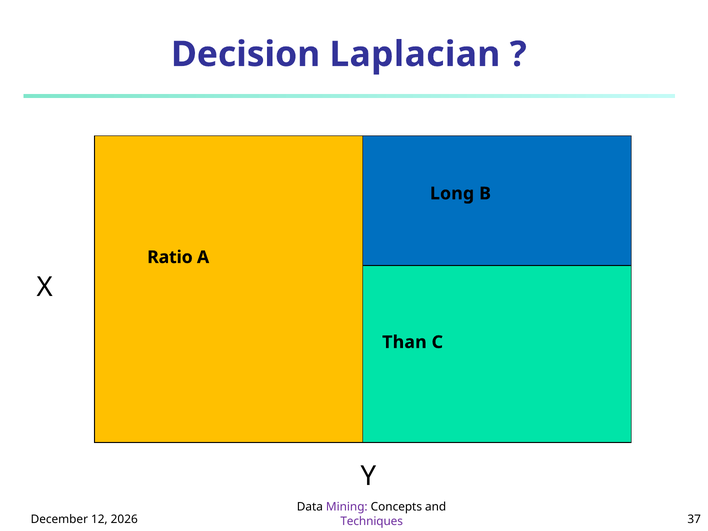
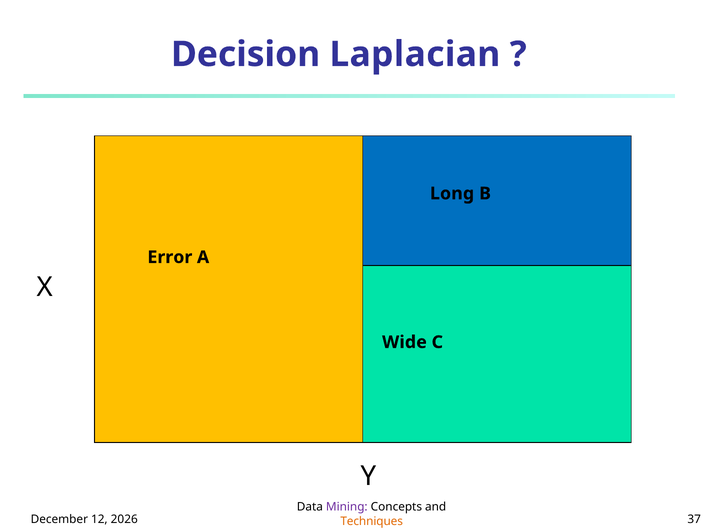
Ratio: Ratio -> Error (170, 257)
Than: Than -> Wide (404, 342)
Techniques colour: purple -> orange (372, 521)
